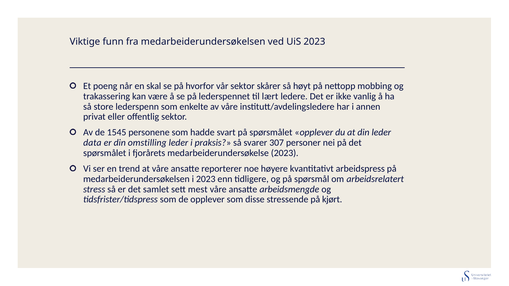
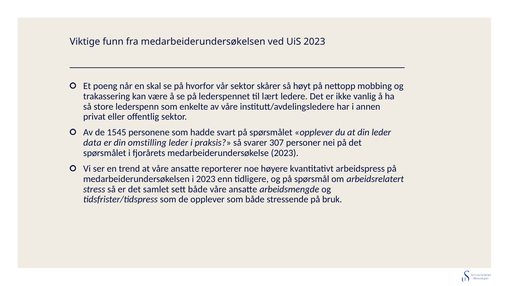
sett mest: mest -> både (198, 189)
som disse: disse -> både (255, 200)
kjørt: kjørt -> bruk (332, 200)
